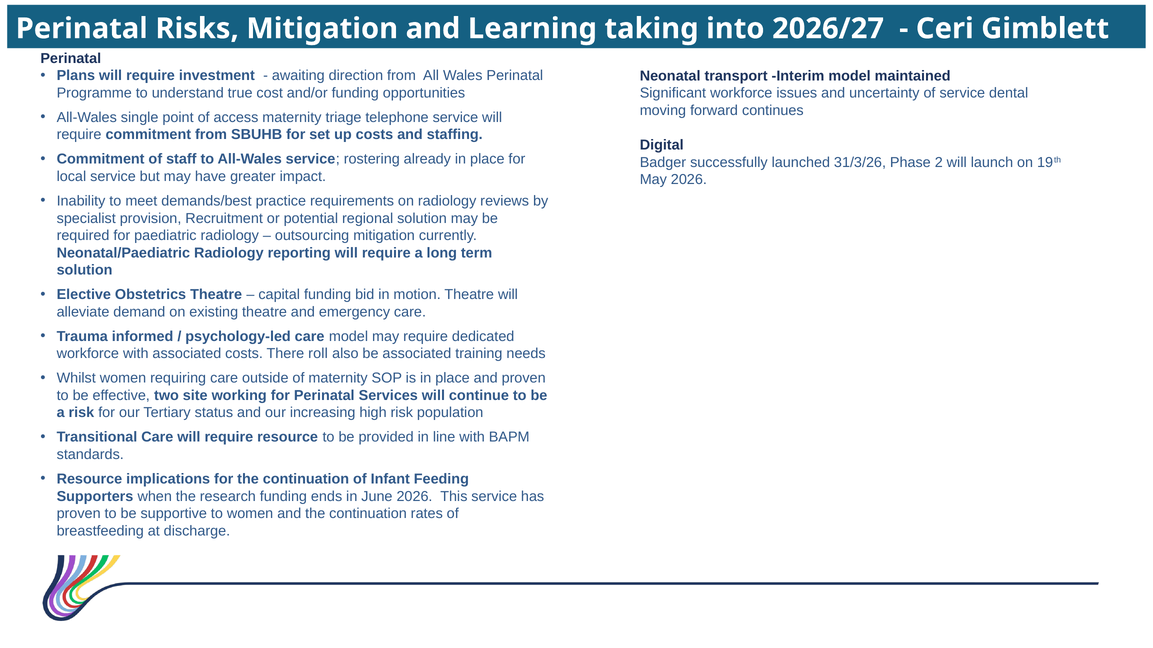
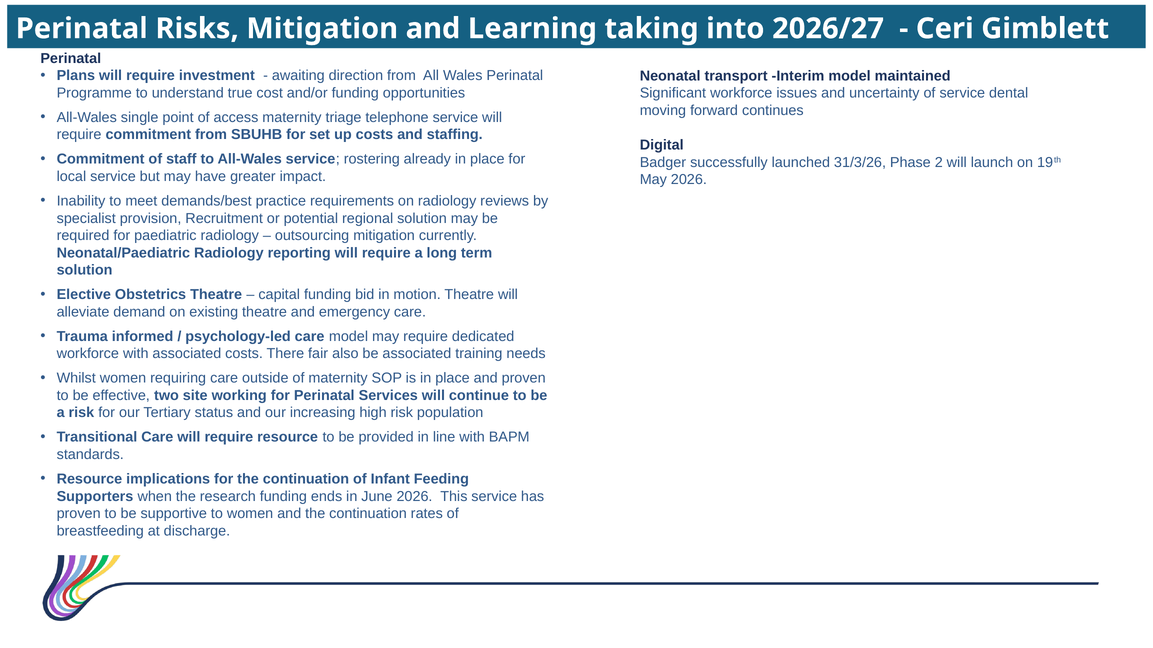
roll: roll -> fair (318, 354)
